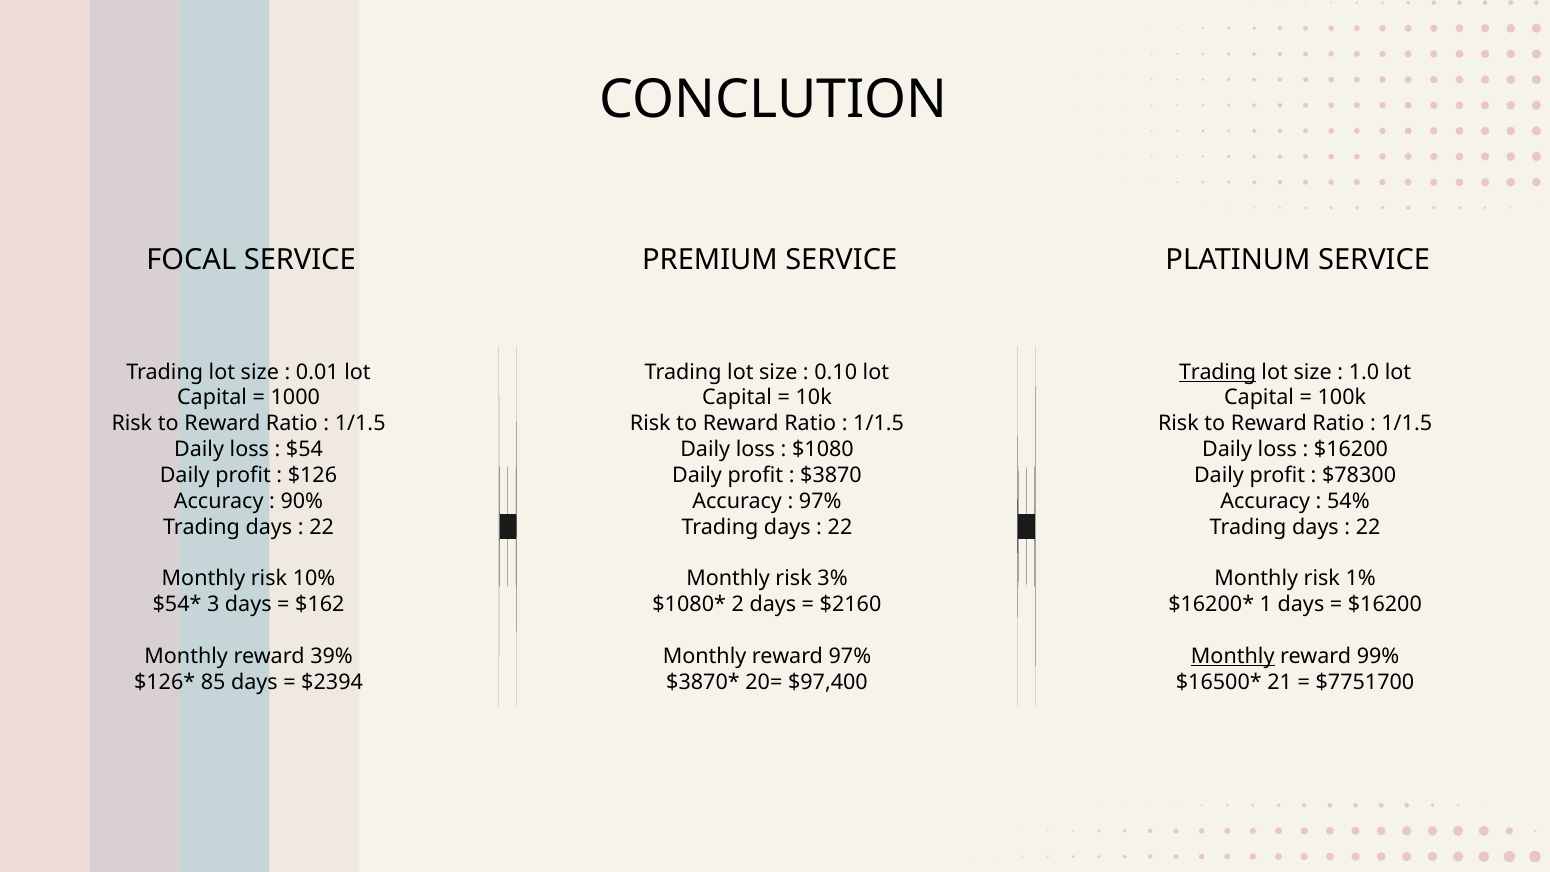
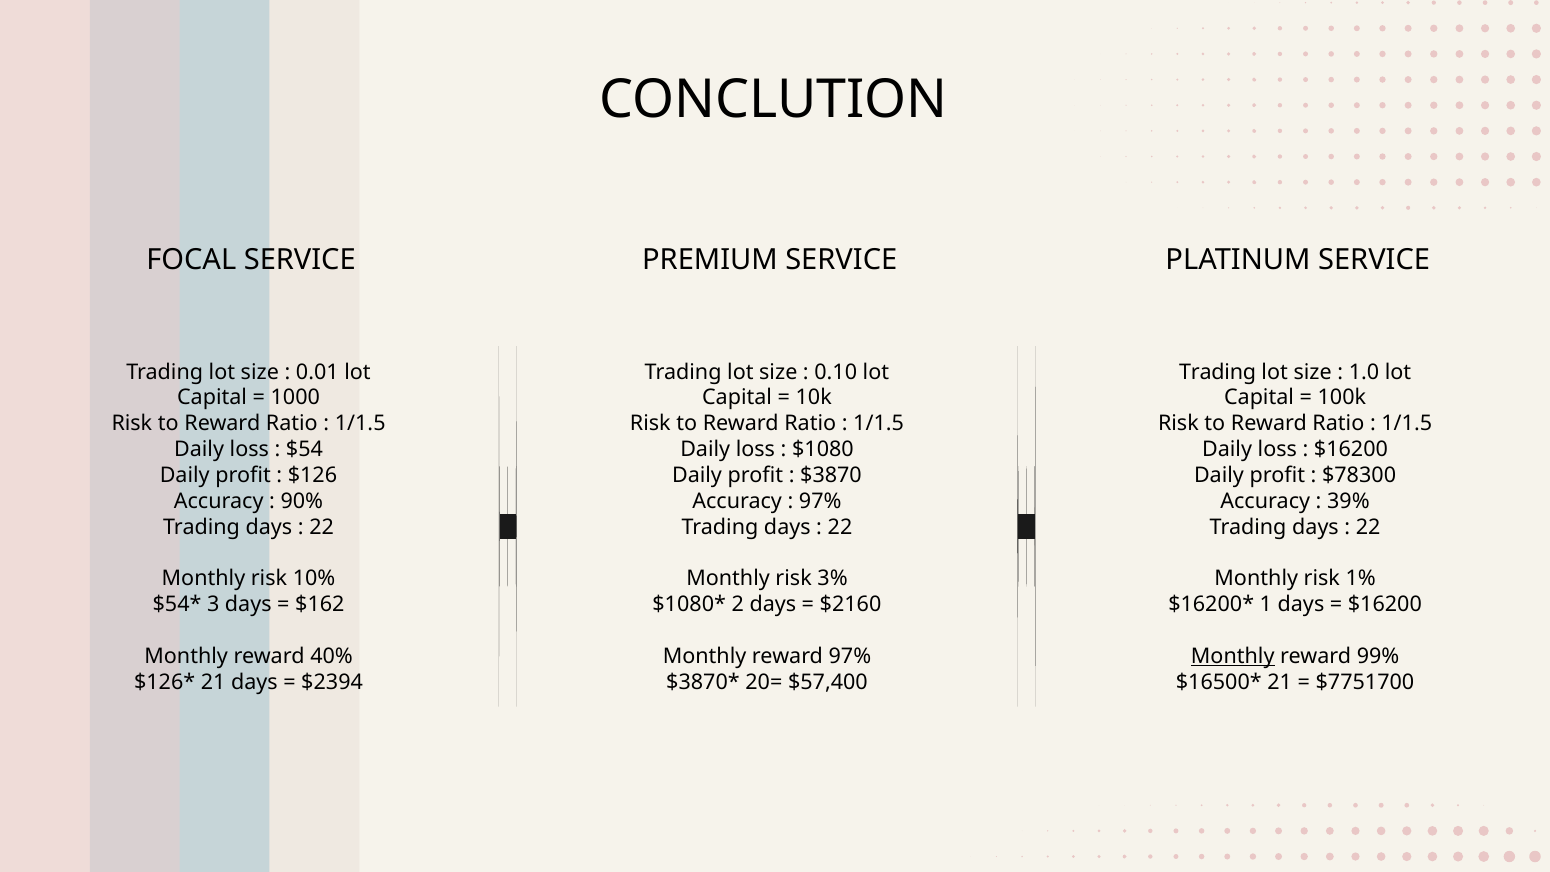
Trading underline: present -> none (1218, 372)
54%: 54% -> 39% (1348, 501)
39%: 39% -> 40% (332, 656)
85: 85 -> 21 (213, 682)
$97,400: $97,400 -> $57,400 (828, 682)
